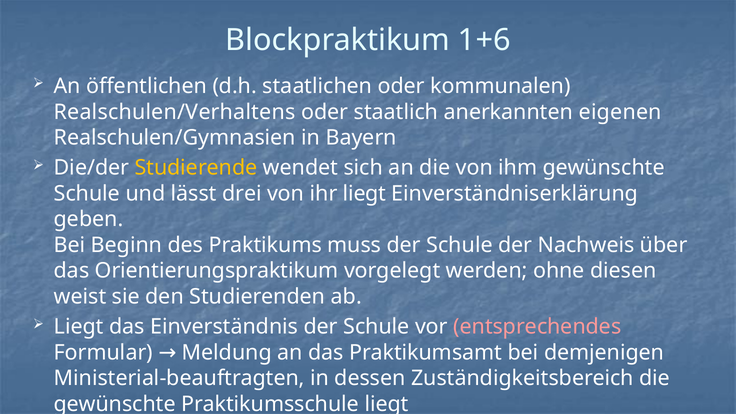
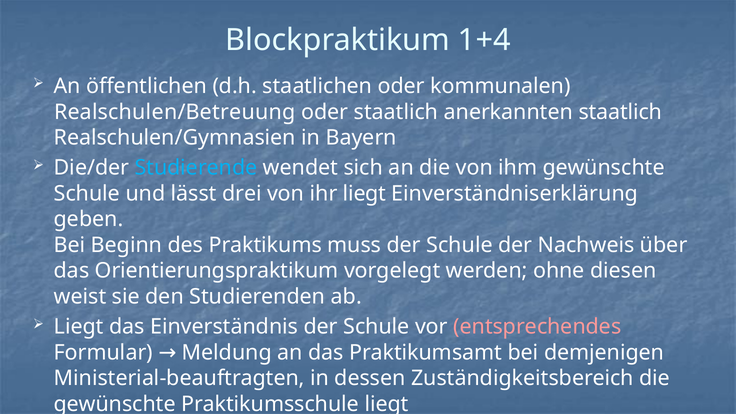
1+6: 1+6 -> 1+4 (484, 40)
Realschulen/Verhaltens: Realschulen/Verhaltens -> Realschulen/Betreuung (175, 112)
anerkannten eigenen: eigenen -> staatlich (620, 112)
Studierende colour: yellow -> light blue (196, 168)
